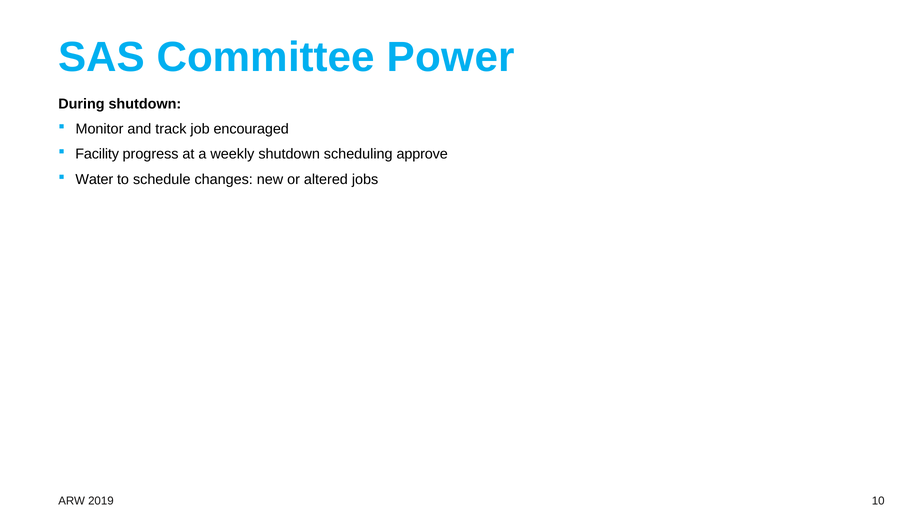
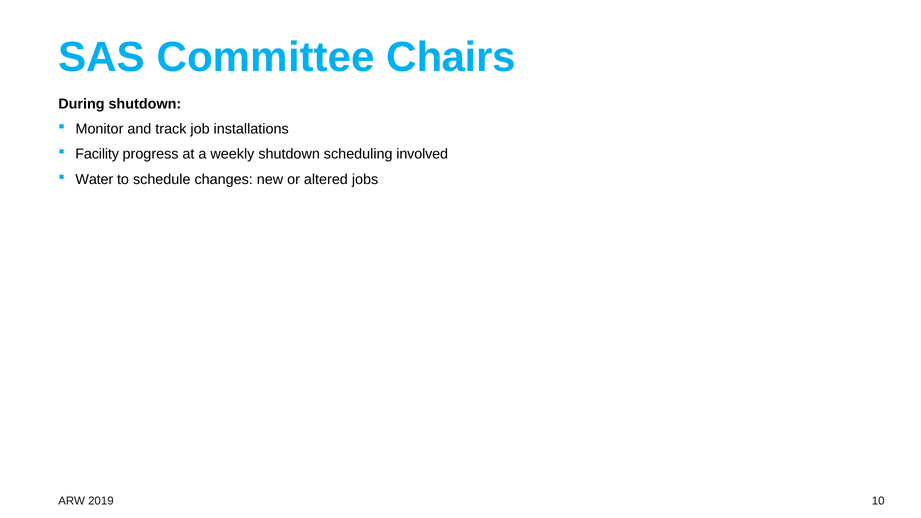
Power: Power -> Chairs (451, 57)
encouraged: encouraged -> installations (251, 129)
approve: approve -> involved (422, 154)
